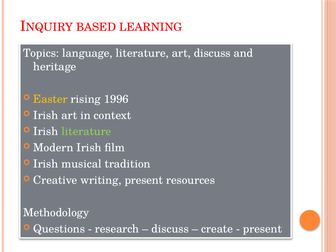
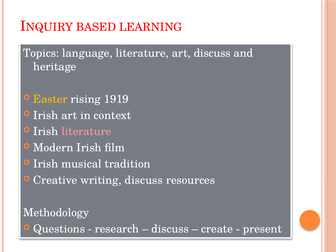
1996: 1996 -> 1919 (116, 99)
literature colour: light green -> pink (86, 132)
writing present: present -> discuss (144, 180)
